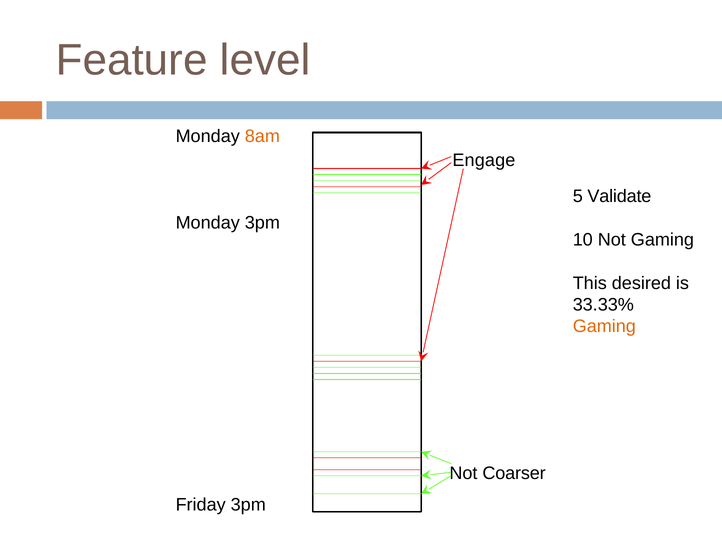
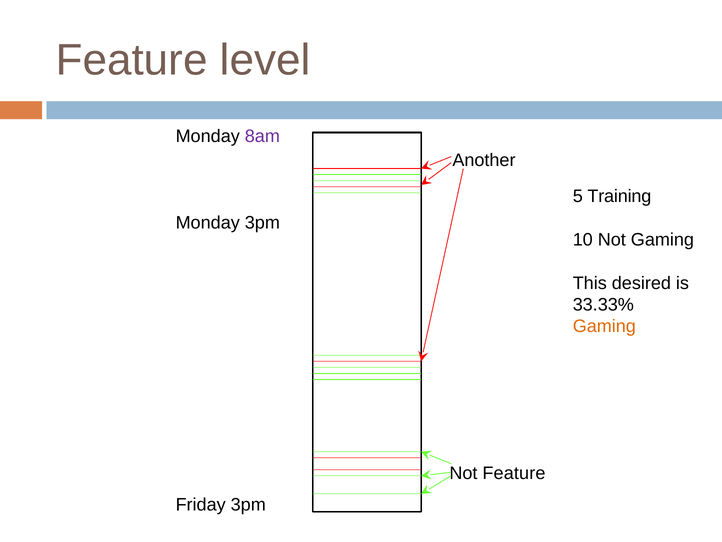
8am colour: orange -> purple (262, 136)
Engage: Engage -> Another (484, 160)
Validate: Validate -> Training (619, 196)
Not Coarser: Coarser -> Feature (514, 473)
